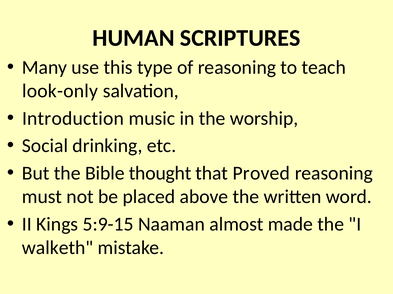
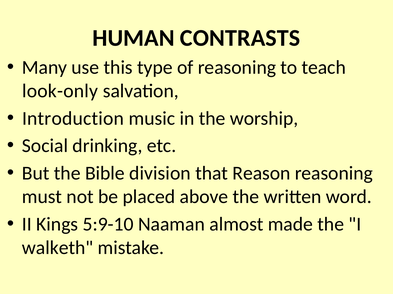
SCRIPTURES: SCRIPTURES -> CONTRASTS (240, 38)
thought: thought -> division (160, 174)
Proved: Proved -> Reason (261, 174)
5:9-15: 5:9-15 -> 5:9-10 (108, 225)
